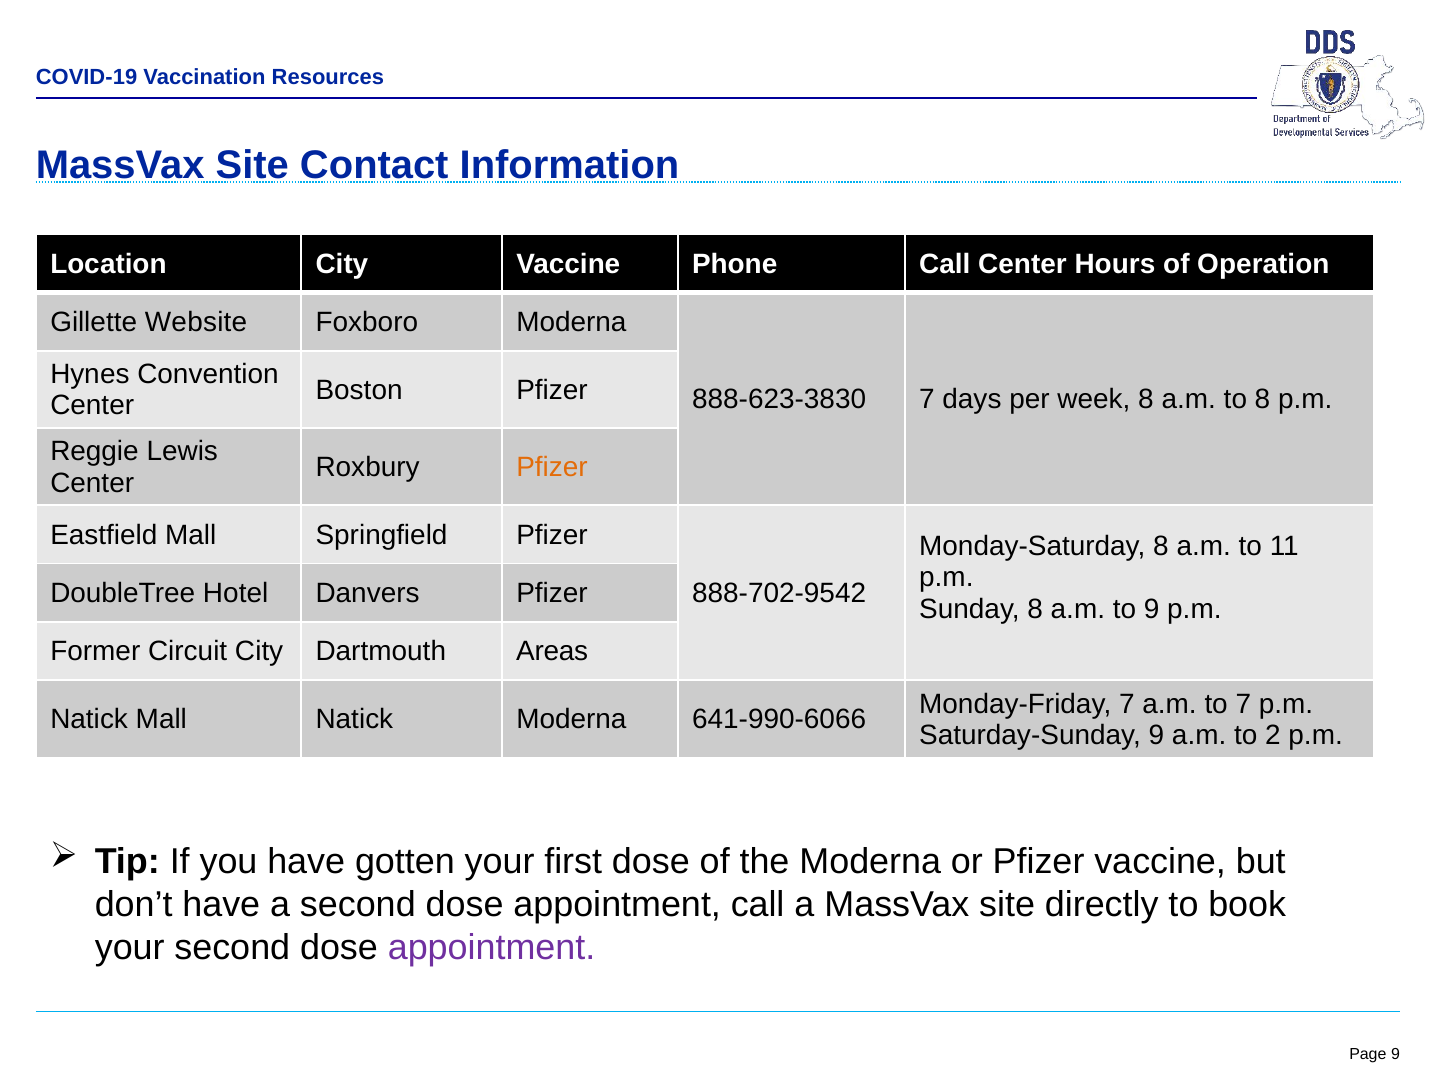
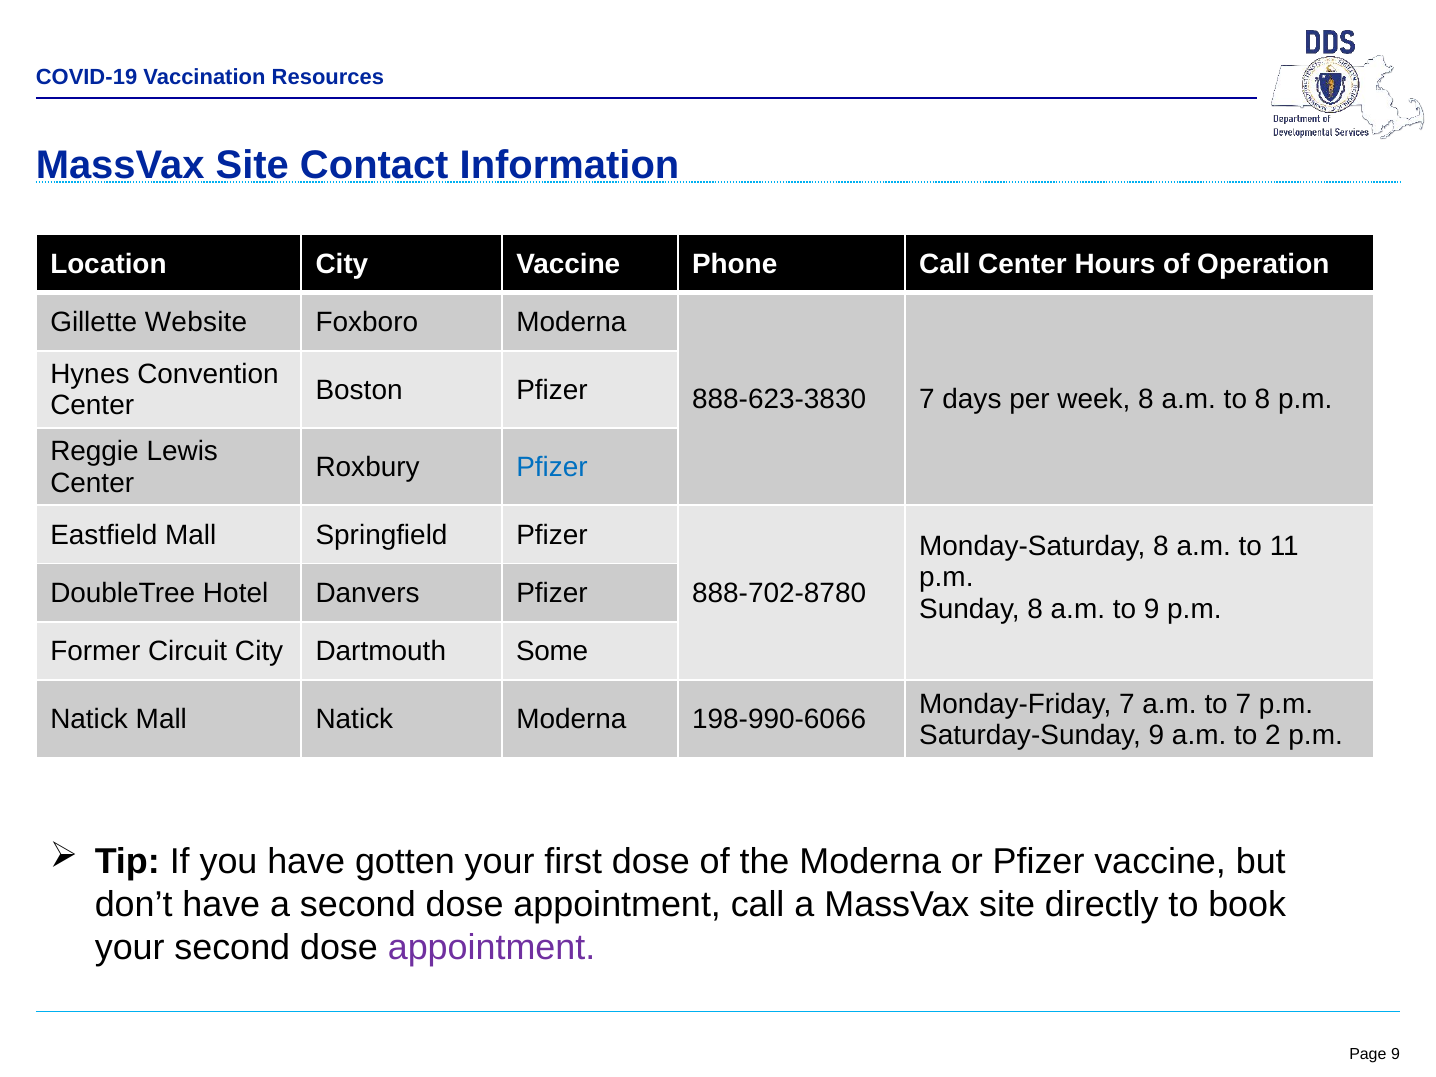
Pfizer colour: orange -> blue (552, 467)
888-702-9542: 888-702-9542 -> 888-702-8780 (779, 593)
Areas: Areas -> Some (552, 651)
641-990-6066: 641-990-6066 -> 198-990-6066 (779, 720)
